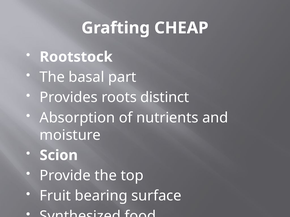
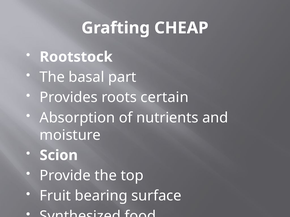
distinct: distinct -> certain (165, 98)
